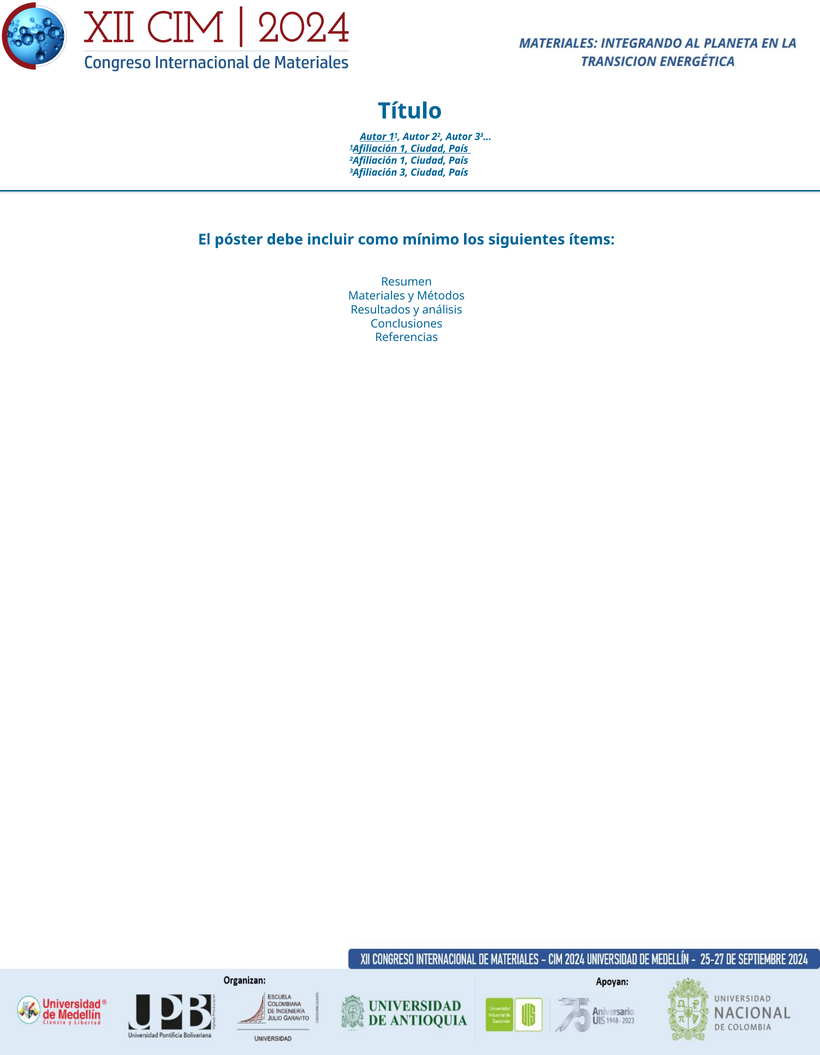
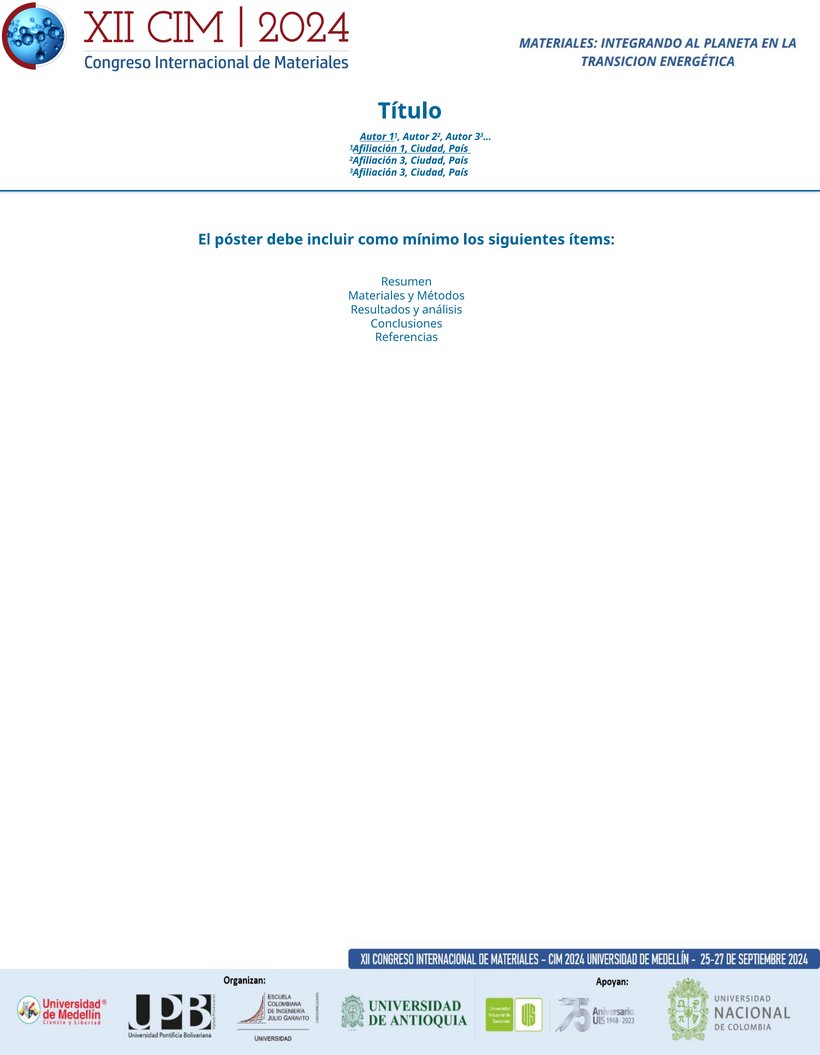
1: 1 -> 3 (404, 160)
